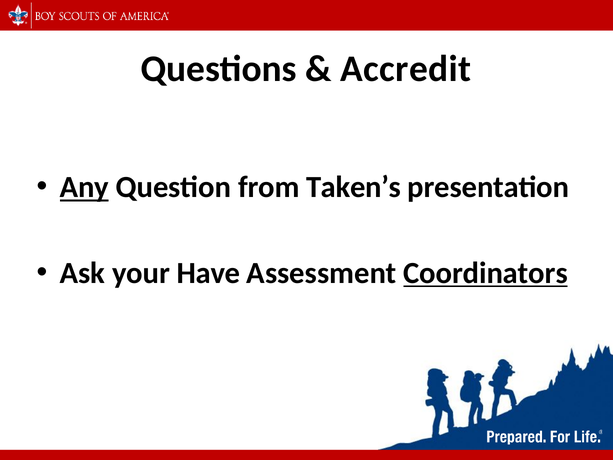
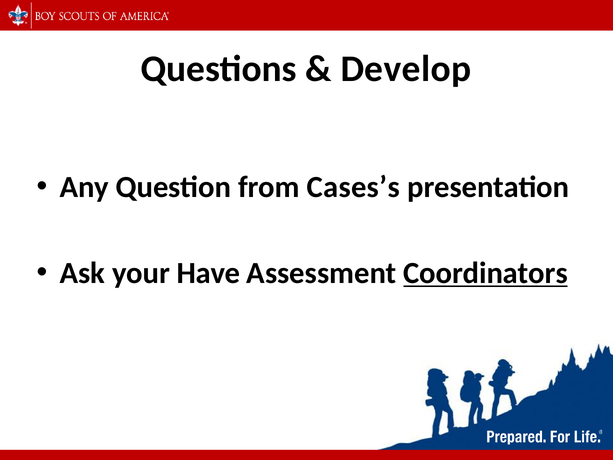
Accredit: Accredit -> Develop (406, 69)
Any underline: present -> none (84, 187)
Taken’s: Taken’s -> Cases’s (353, 187)
